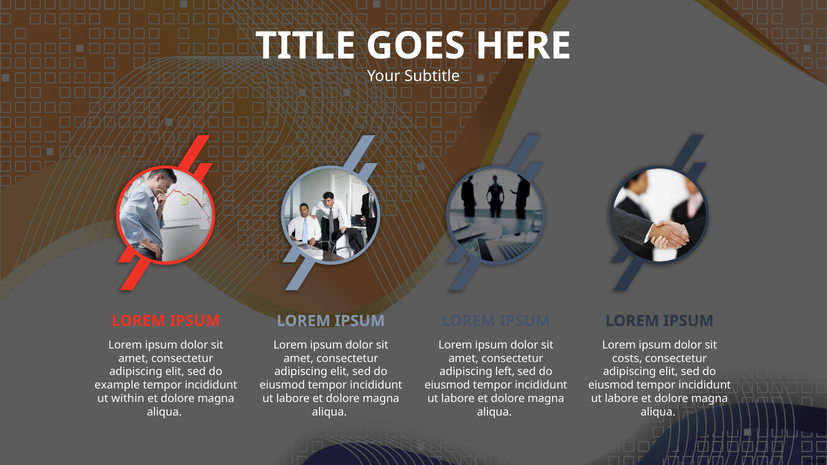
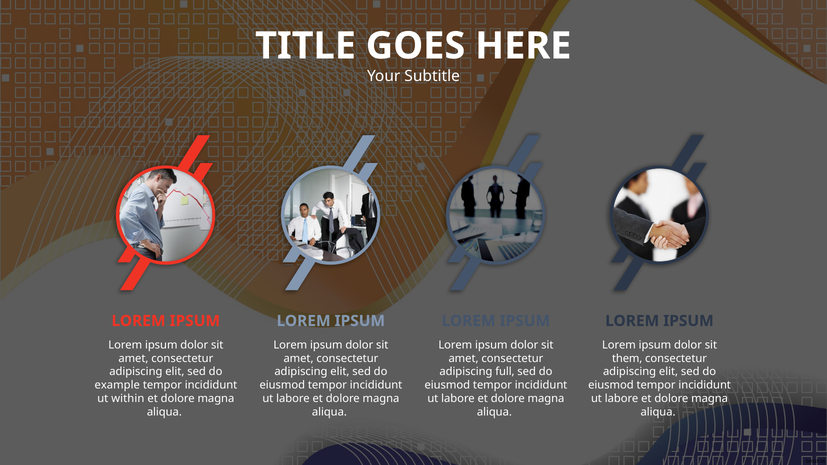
costs: costs -> them (627, 358)
left: left -> full (505, 372)
